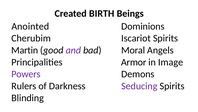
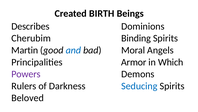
Anointed: Anointed -> Describes (30, 26)
Iscariot: Iscariot -> Binding (136, 38)
and colour: purple -> blue (73, 50)
Image: Image -> Which (171, 62)
Seducing colour: purple -> blue (139, 86)
Blinding: Blinding -> Beloved (28, 97)
